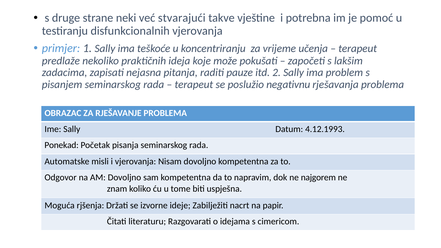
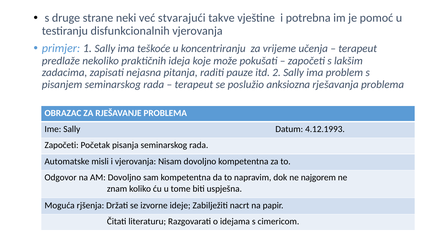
negativnu: negativnu -> anksiozna (288, 85)
Ponekad: Ponekad -> Započeti (62, 145)
